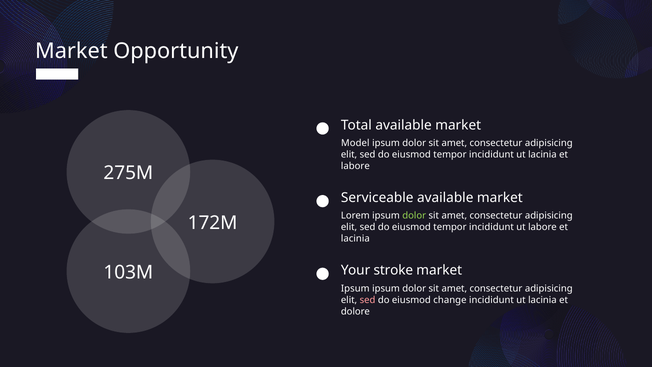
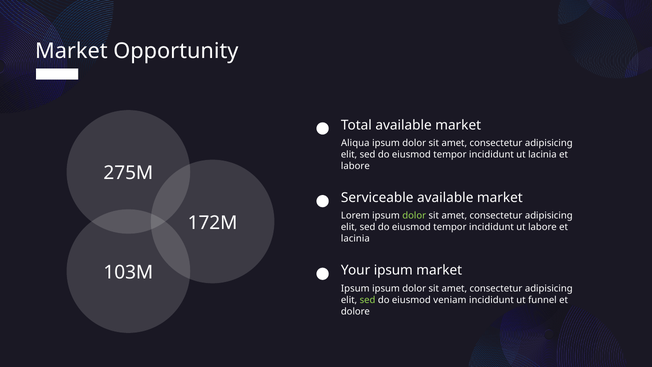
Model: Model -> Aliqua (355, 143)
Your stroke: stroke -> ipsum (393, 270)
sed colour: pink -> light green (368, 300)
change: change -> veniam (450, 300)
lacinia: lacinia -> funnel (542, 300)
